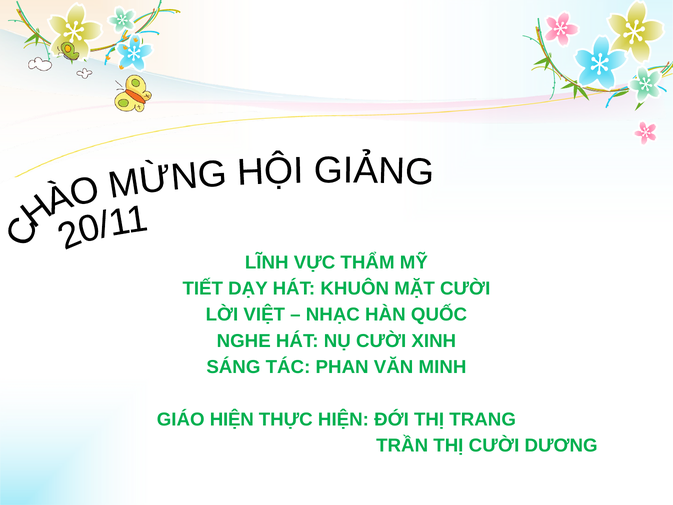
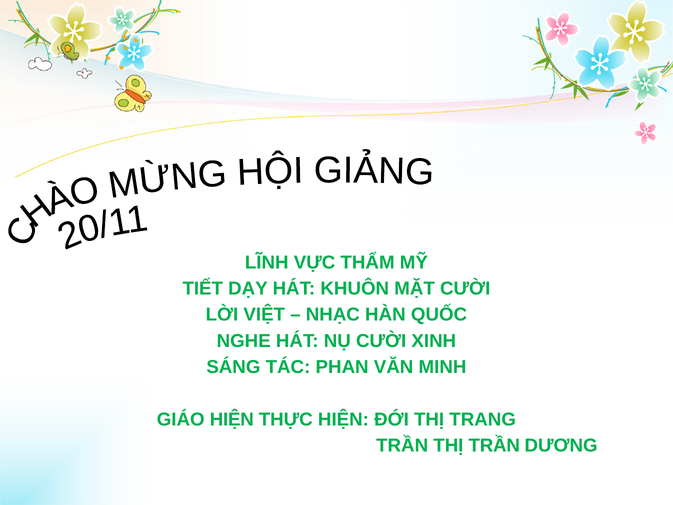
THỊ CƯỜI: CƯỜI -> TRẦN (494, 446)
